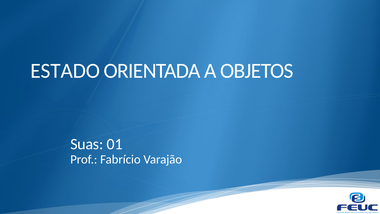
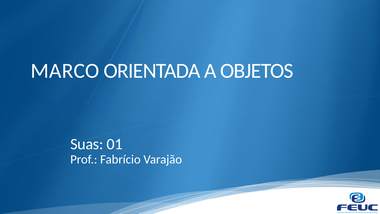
ESTADO: ESTADO -> MARCO (65, 71)
